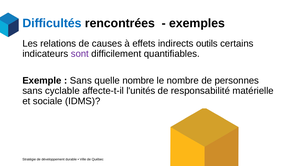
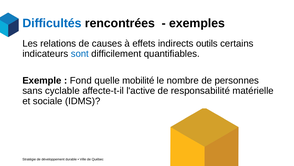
sont colour: purple -> blue (80, 54)
Sans: Sans -> Fond (81, 80)
quelle nombre: nombre -> mobilité (138, 80)
l'unités: l'unités -> l'active (141, 90)
